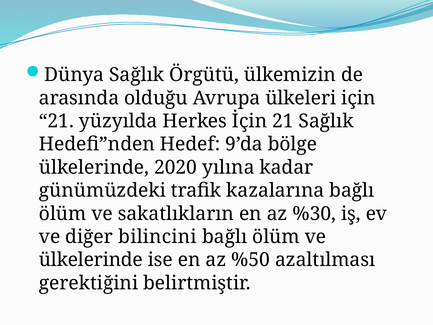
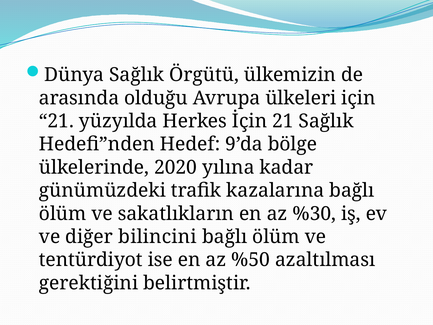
ülkelerinde: ülkelerinde -> tentürdiyot (91, 260)
